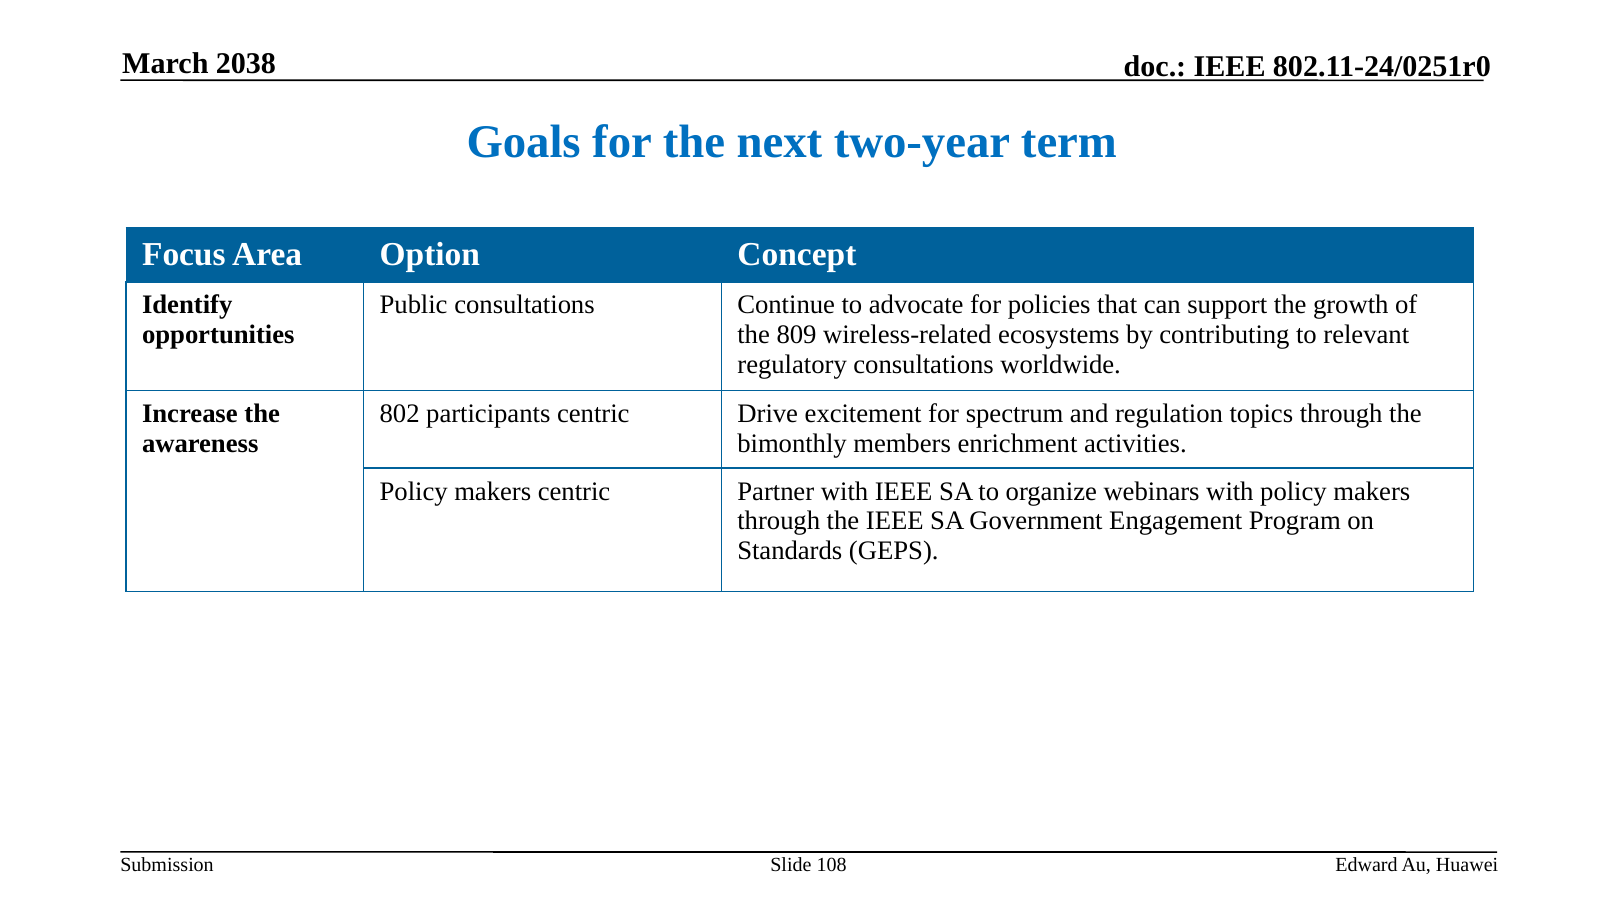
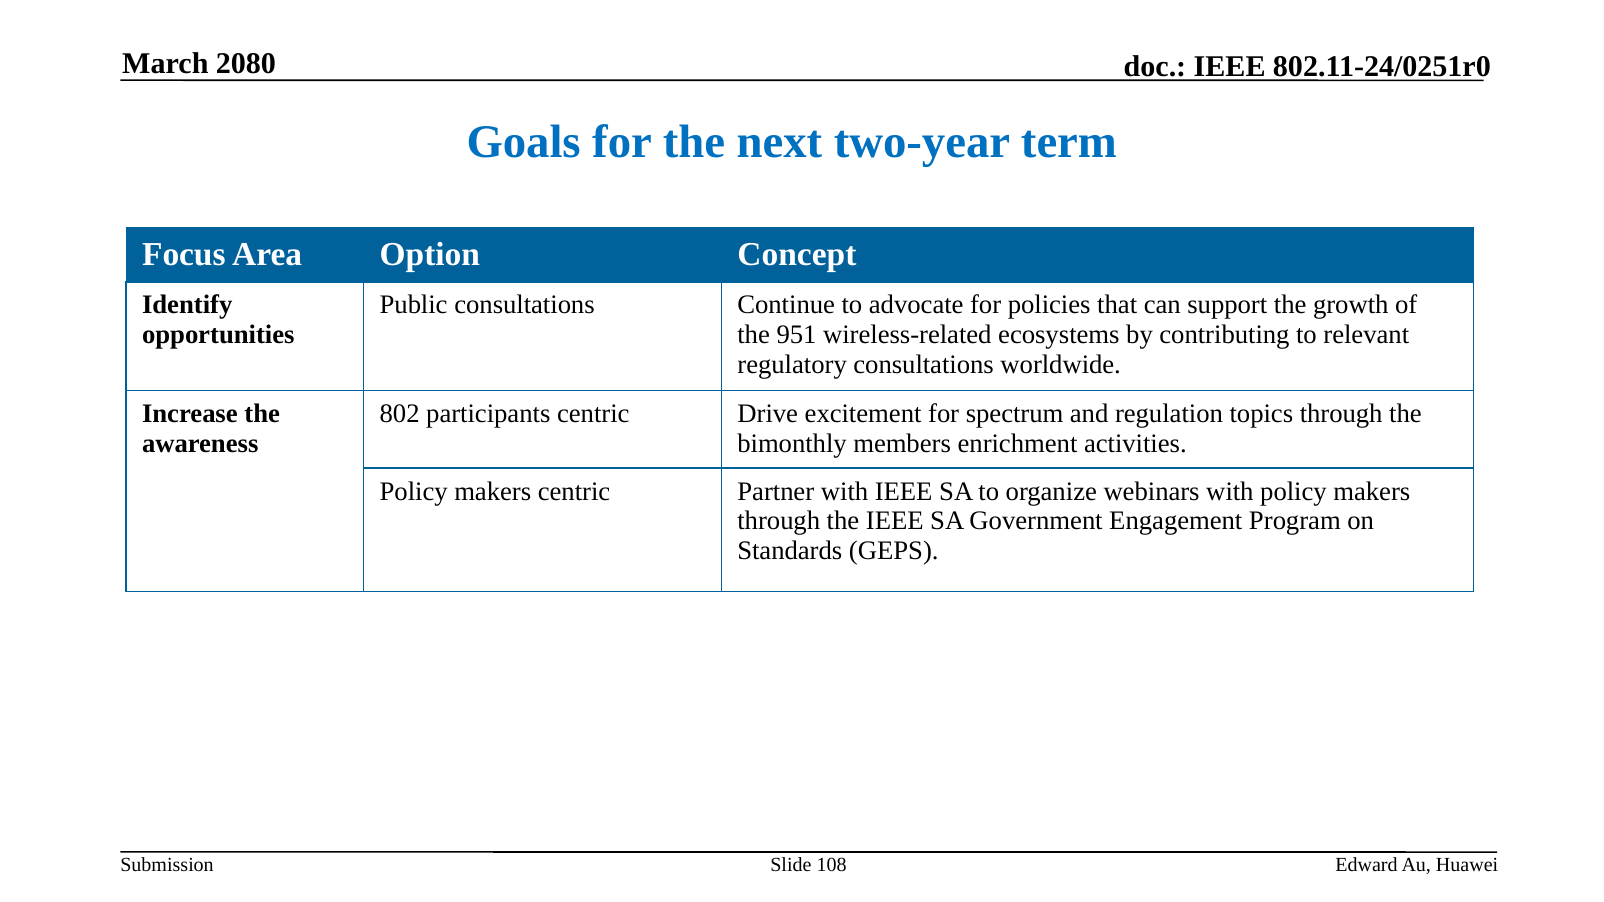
2038: 2038 -> 2080 (246, 64)
809: 809 -> 951 (797, 335)
